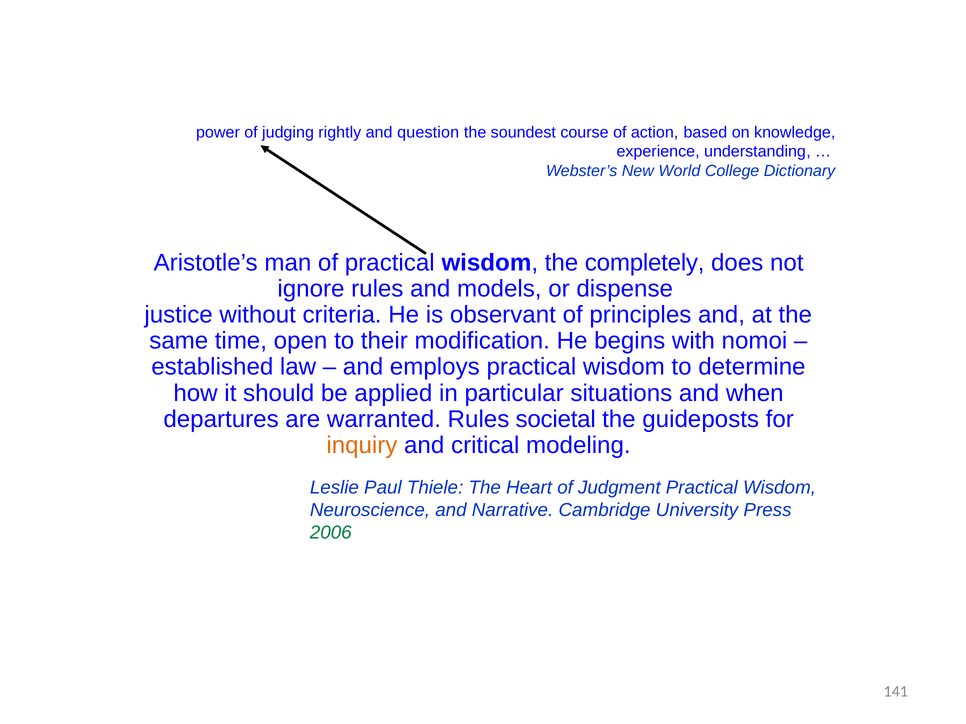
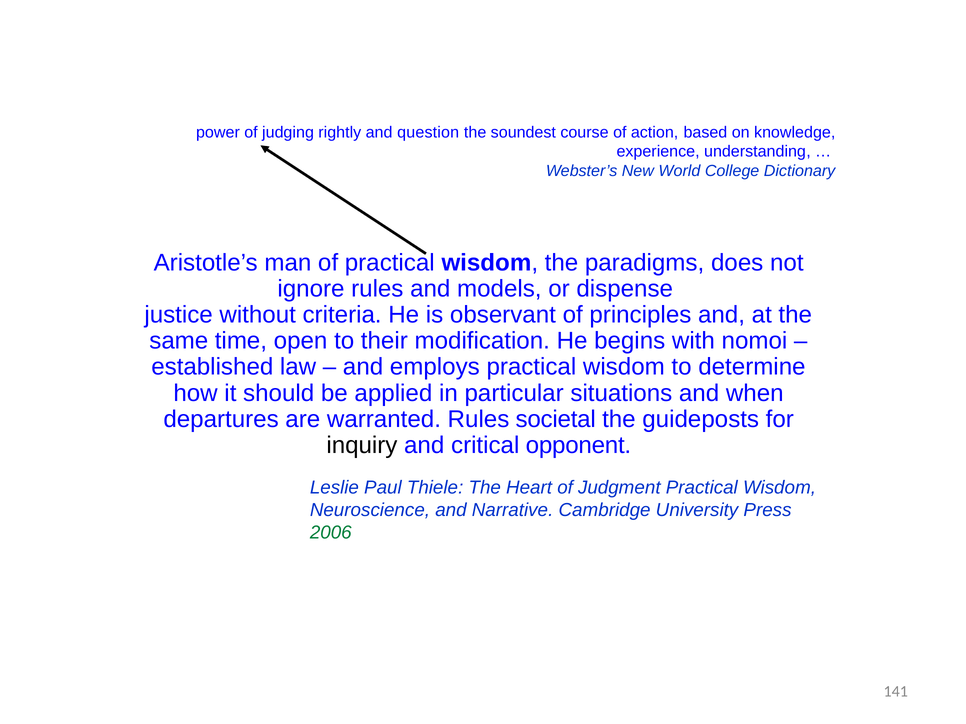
completely: completely -> paradigms (645, 263)
inquiry colour: orange -> black (362, 446)
modeling: modeling -> opponent (578, 446)
